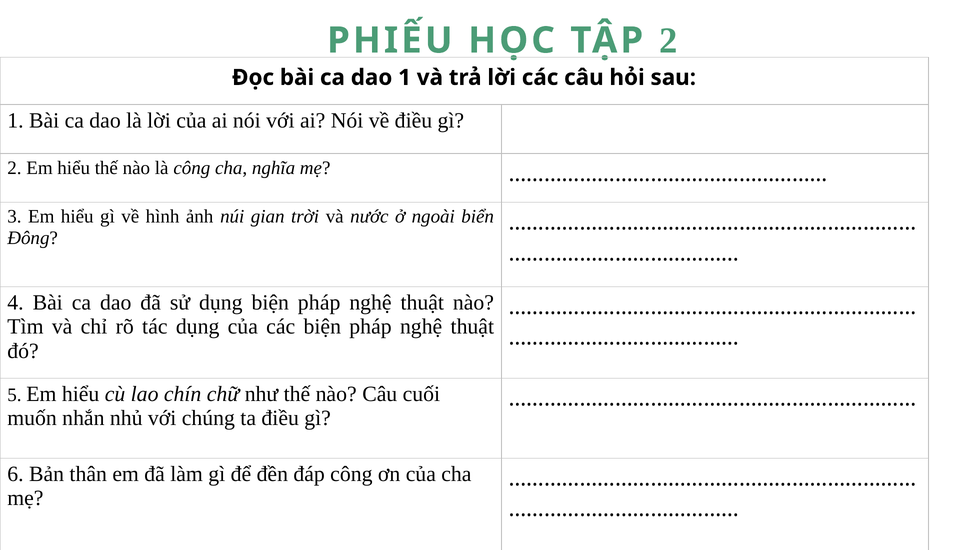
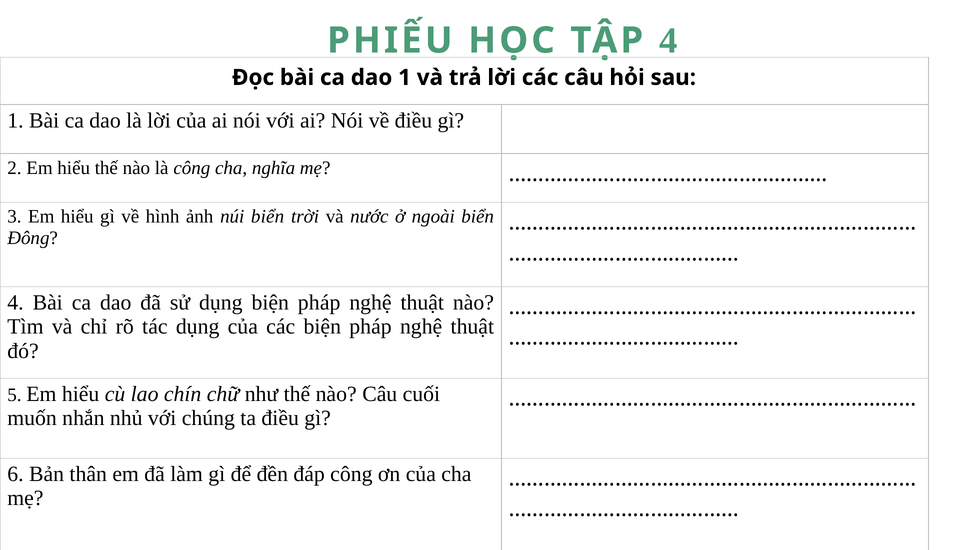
TẬP 2: 2 -> 4 (668, 41)
núi gian: gian -> biển (268, 217)
